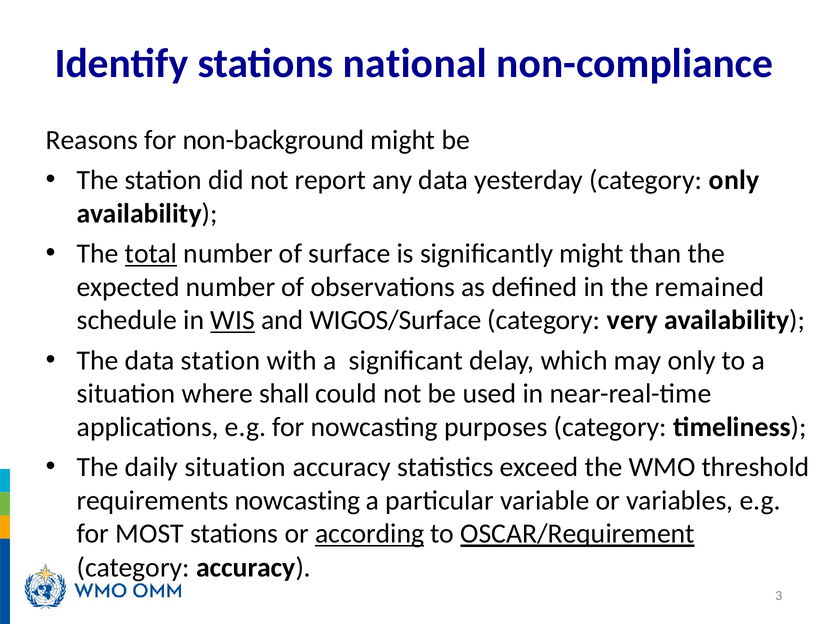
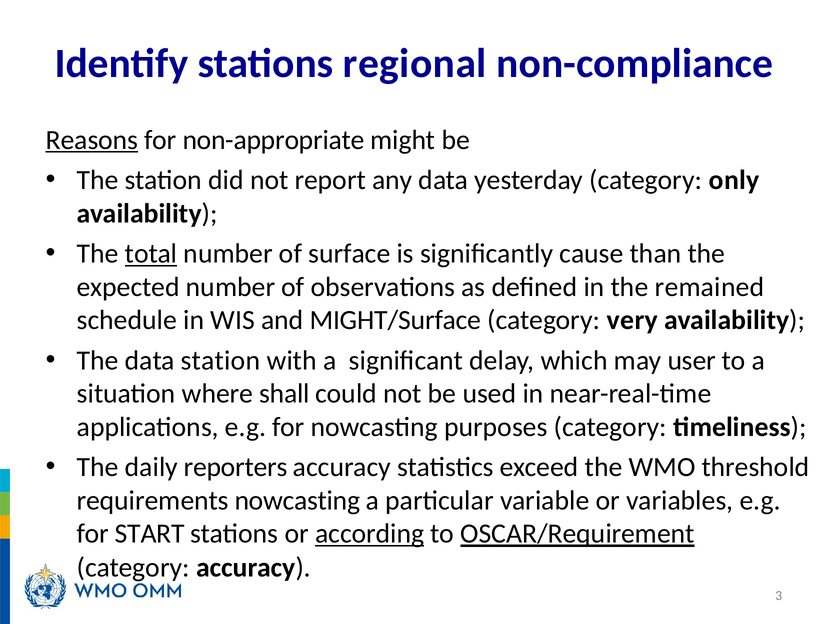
national: national -> regional (415, 63)
Reasons underline: none -> present (92, 140)
non-background: non-background -> non-appropriate (274, 140)
significantly might: might -> cause (591, 254)
WIS underline: present -> none (233, 320)
WIGOS/Surface: WIGOS/Surface -> MIGHT/Surface (395, 320)
may only: only -> user (692, 360)
daily situation: situation -> reporters (236, 467)
MOST: MOST -> START (150, 534)
